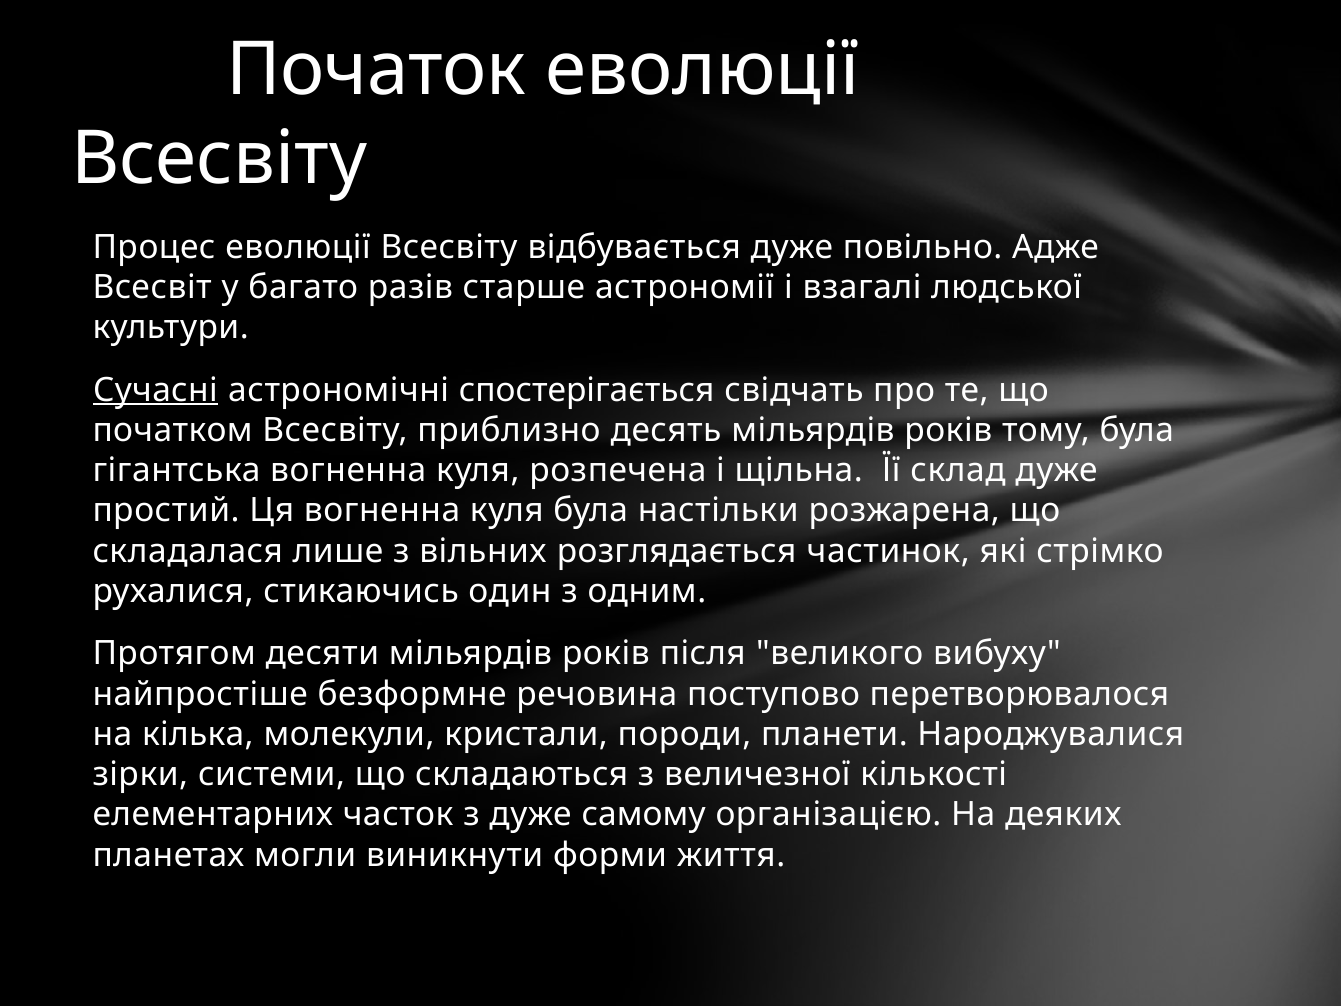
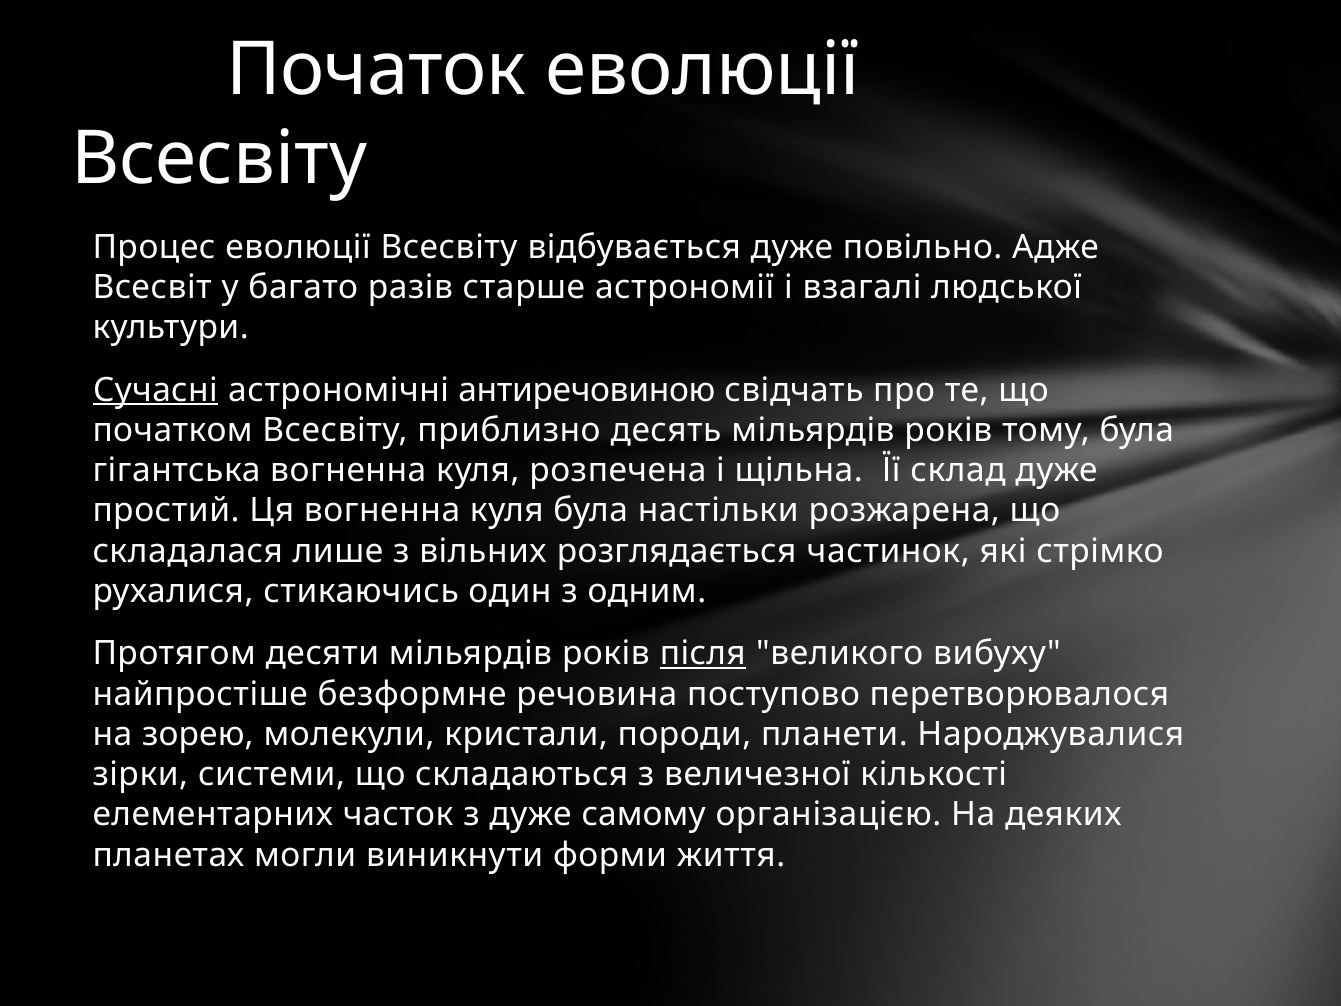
спостерігається: спостерігається -> антиречовиною (587, 390)
після underline: none -> present (703, 654)
кілька: кілька -> зорею (198, 734)
